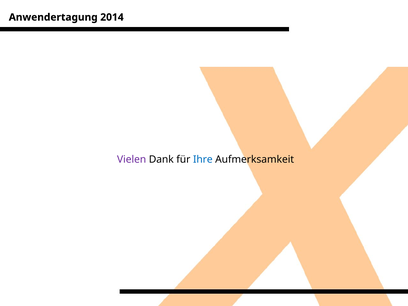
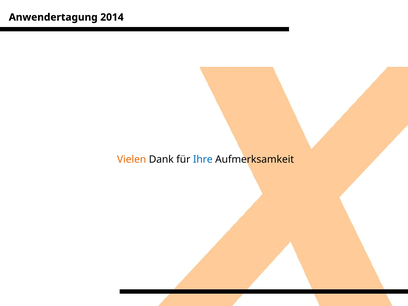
Vielen colour: purple -> orange (132, 160)
